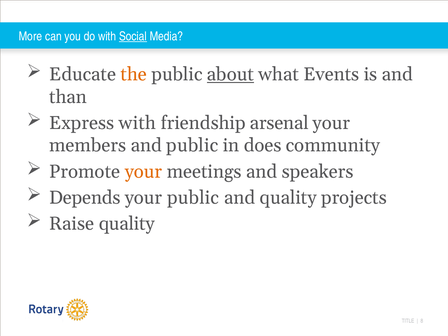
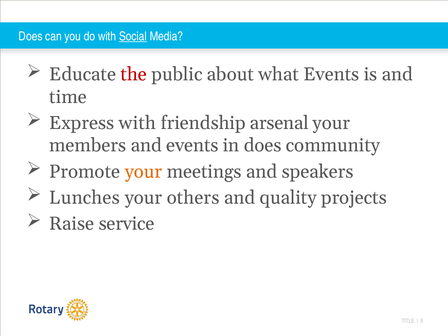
More: More -> Does (31, 36)
the colour: orange -> red (134, 74)
about underline: present -> none (230, 74)
than: than -> time (68, 97)
and public: public -> events (192, 145)
Depends: Depends -> Lunches (85, 198)
your public: public -> others (193, 198)
Raise quality: quality -> service (127, 224)
